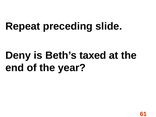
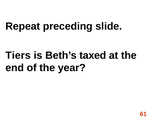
Deny: Deny -> Tiers (18, 55)
